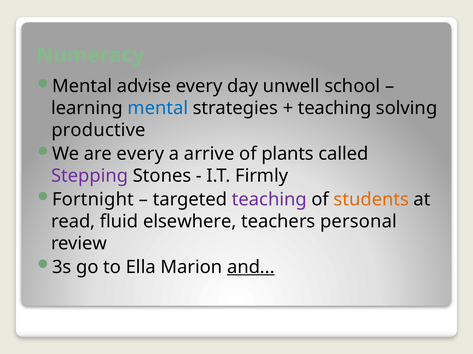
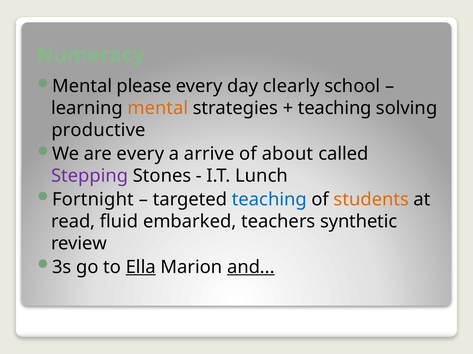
advise: advise -> please (144, 86)
unwell: unwell -> clearly (291, 86)
mental colour: blue -> orange (158, 108)
plants: plants -> about (287, 154)
Firmly: Firmly -> Lunch (262, 176)
teaching colour: purple -> blue (269, 200)
elsewhere: elsewhere -> embarked (190, 222)
personal: personal -> synthetic (359, 222)
Ella underline: none -> present (141, 268)
